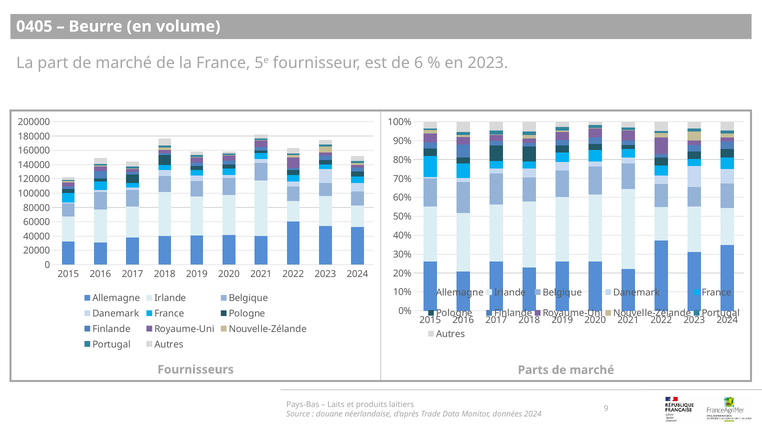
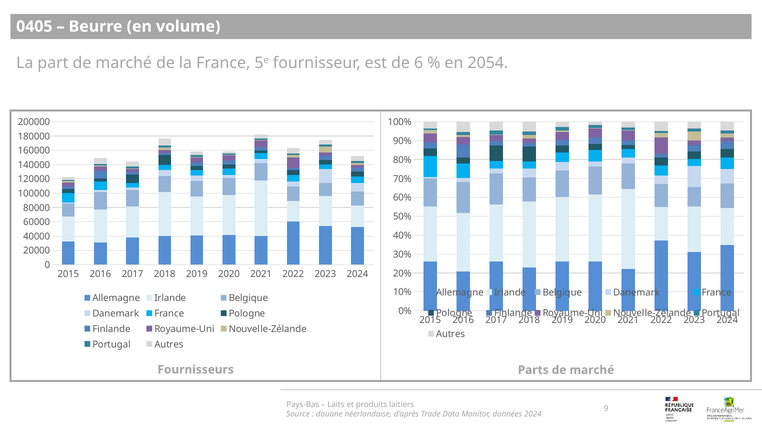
en 2023: 2023 -> 2054 (488, 63)
